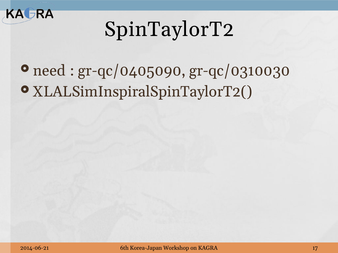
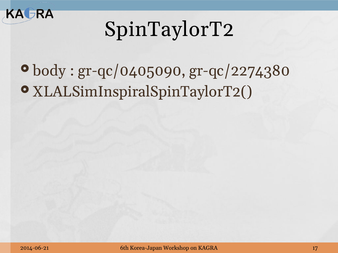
need: need -> body (49, 71)
gr-qc/0310030: gr-qc/0310030 -> gr-qc/2274380 (240, 71)
